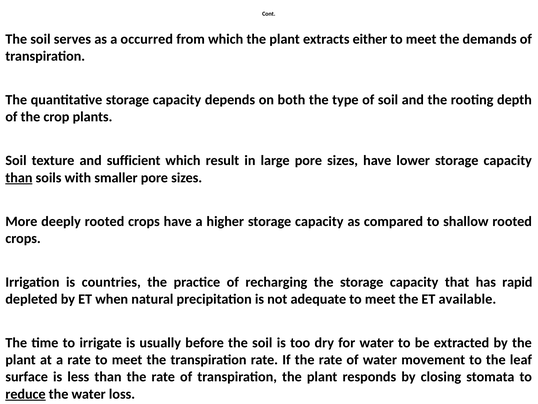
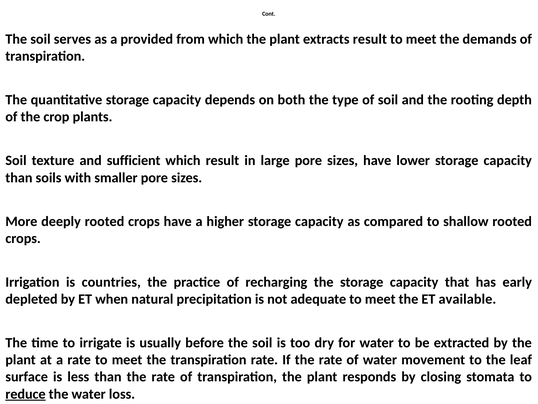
occurred: occurred -> provided (147, 39)
extracts either: either -> result (370, 39)
than underline: present -> none (19, 177)
rapid: rapid -> early (517, 282)
